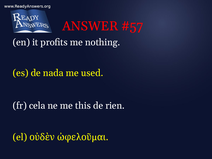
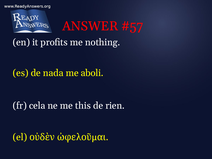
used: used -> aboli (92, 73)
